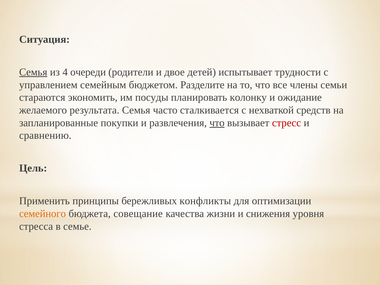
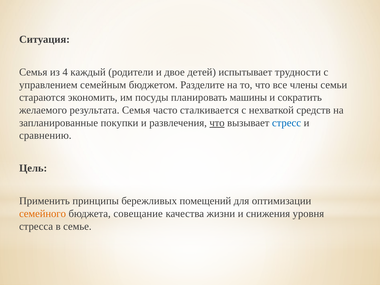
Семья underline: present -> none (33, 72)
очереди: очереди -> каждый (88, 72)
колонку: колонку -> машины (248, 97)
ожидание: ожидание -> сократить (300, 97)
стресс colour: red -> blue (287, 123)
конфликты: конфликты -> помещений (205, 201)
